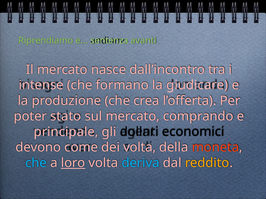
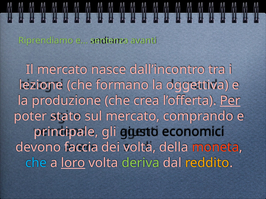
intense: intense -> lezione (41, 85)
giudicare: giudicare -> oggettiva (197, 85)
Per underline: none -> present (230, 101)
dollari: dollari -> giusto (139, 132)
come: come -> faccia (81, 148)
deriva colour: light blue -> light green (141, 163)
